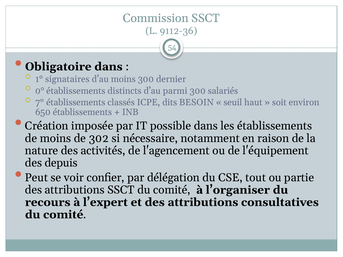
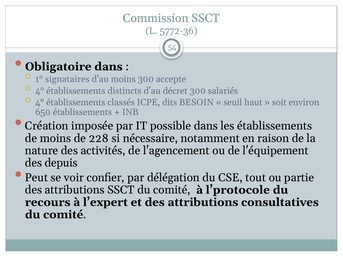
9112-36: 9112-36 -> 5772-36 (178, 31)
dernier: dernier -> accepte (171, 79)
0°: 0° -> 4° (40, 91)
parmi: parmi -> décret (175, 91)
7°: 7° -> 4° (40, 103)
302: 302 -> 228 (99, 138)
l’organiser: l’organiser -> l’protocole (238, 190)
